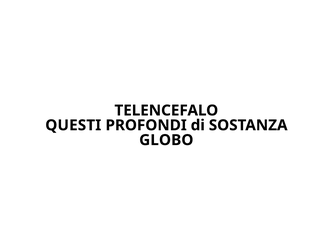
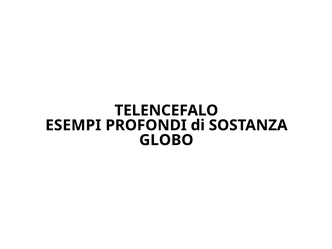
QUESTI: QUESTI -> ESEMPI (73, 125)
